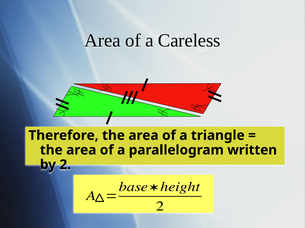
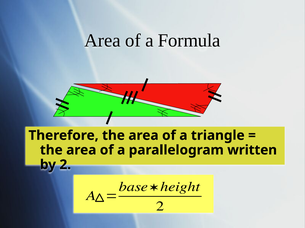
Careless: Careless -> Formula (189, 41)
